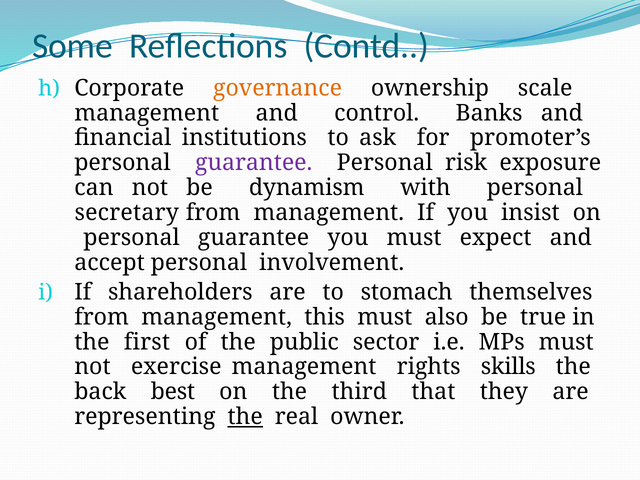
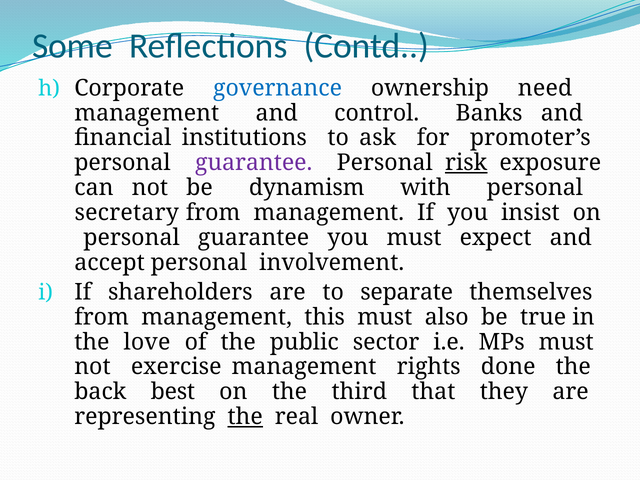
governance colour: orange -> blue (278, 88)
scale: scale -> need (545, 88)
risk underline: none -> present (466, 163)
stomach: stomach -> separate (407, 292)
first: first -> love (147, 342)
skills: skills -> done (508, 367)
